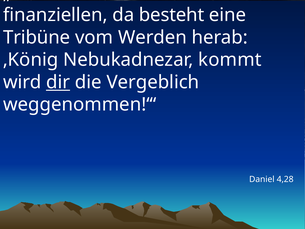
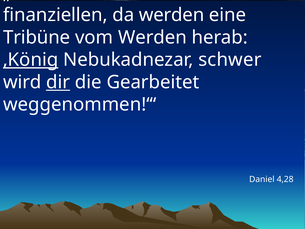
da besteht: besteht -> werden (172, 15)
‚König underline: none -> present (31, 60)
kommt: kommt -> schwer (230, 60)
Vergeblich: Vergeblich -> Gearbeitet (153, 82)
